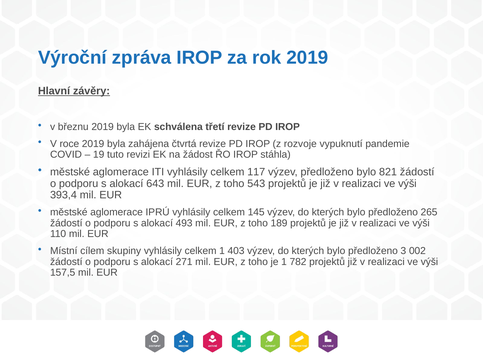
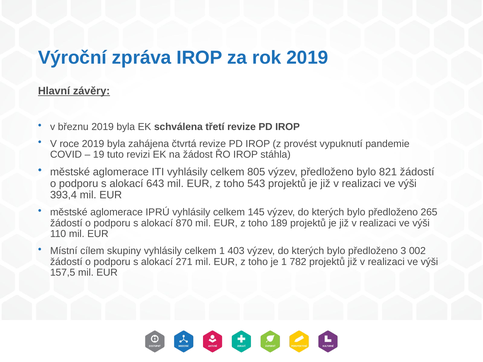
rozvoje: rozvoje -> provést (300, 144)
117: 117 -> 805 (256, 172)
493: 493 -> 870 (184, 223)
